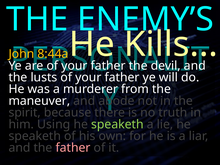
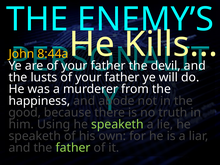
maneuver: maneuver -> happiness (39, 101)
spirit: spirit -> good (25, 113)
father colour: pink -> light green (73, 148)
